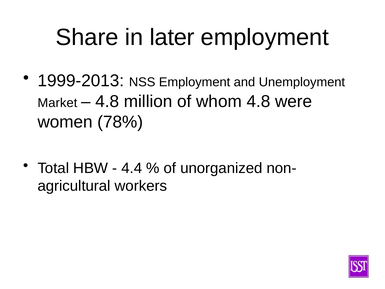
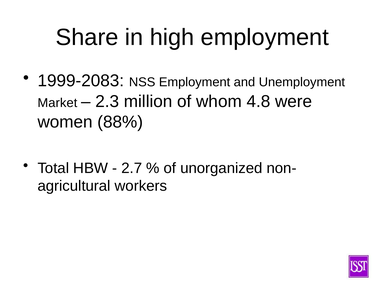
later: later -> high (172, 37)
1999-2013: 1999-2013 -> 1999-2083 (81, 81)
4.8: 4.8 -> 2.3 (107, 101)
78%: 78% -> 88% (120, 122)
4.4: 4.4 -> 2.7 (132, 168)
